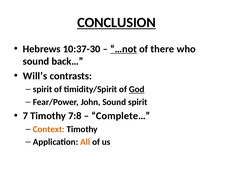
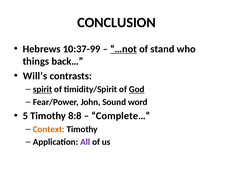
CONCLUSION underline: present -> none (116, 23)
10:37-30: 10:37-30 -> 10:37-99 (82, 49)
there: there -> stand (162, 49)
sound: sound -> things (36, 61)
spirit underline: none -> present (43, 89)
Sound spirit: spirit -> word (138, 102)
7: 7 -> 5 (25, 116)
7:8: 7:8 -> 8:8 (75, 116)
All colour: orange -> purple (85, 142)
